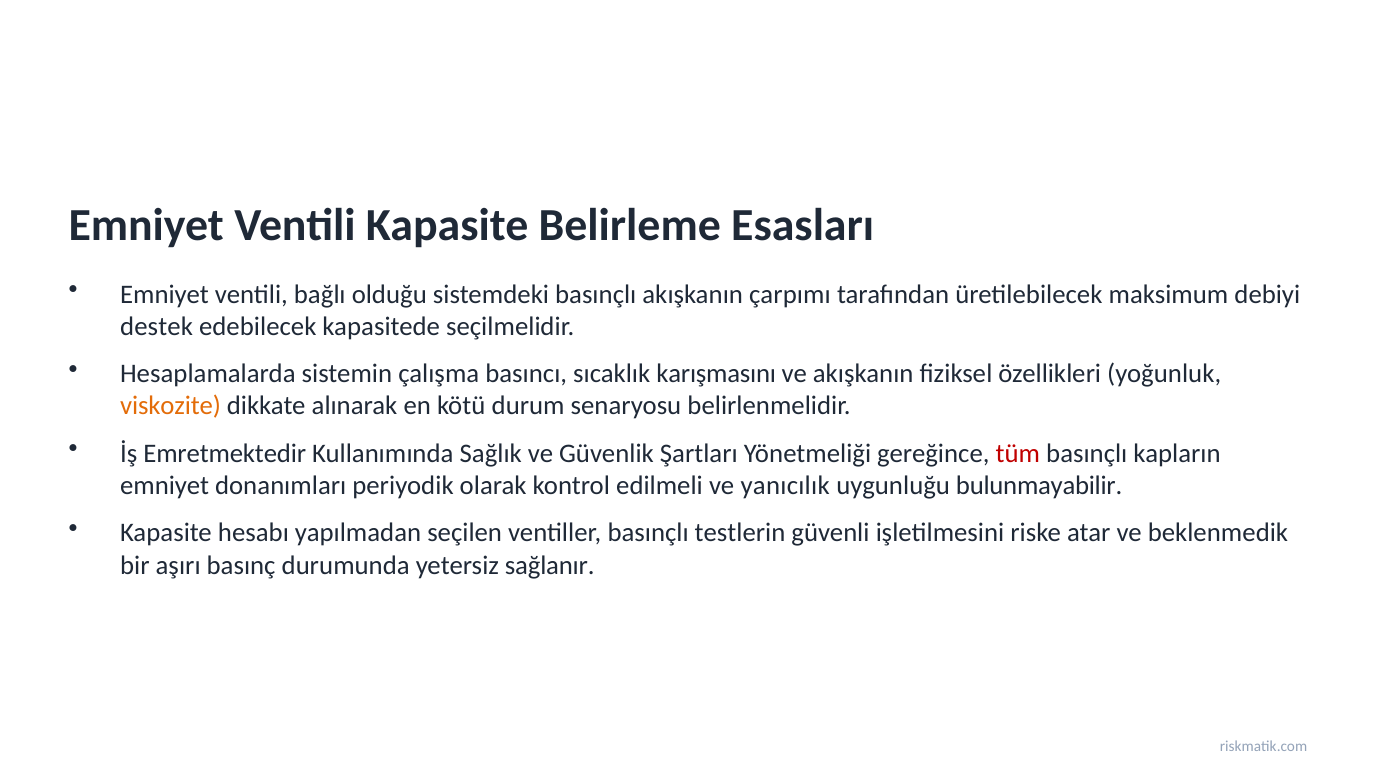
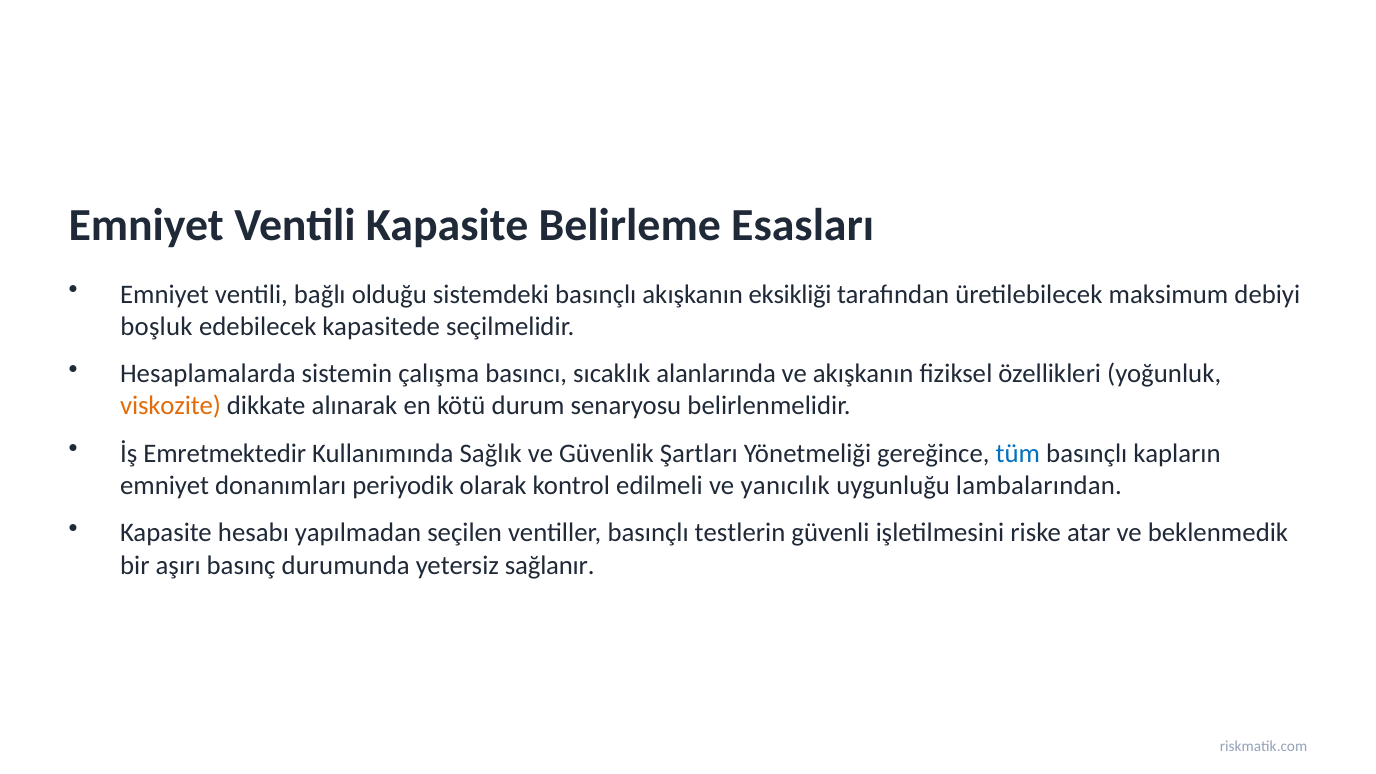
çarpımı: çarpımı -> eksikliği (790, 294)
destek: destek -> boşluk (156, 326)
karışmasını: karışmasını -> alanlarında (716, 374)
tüm colour: red -> blue (1018, 453)
bulunmayabilir: bulunmayabilir -> lambalarından (1039, 486)
